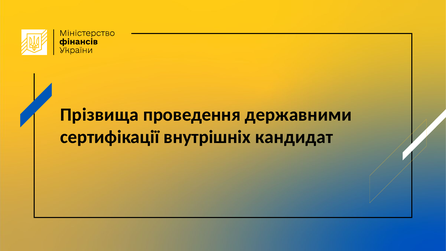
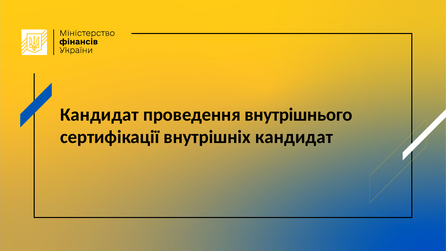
Прізвища: Прізвища -> Кандидат (99, 115)
державними: державними -> внутрішнього (298, 115)
